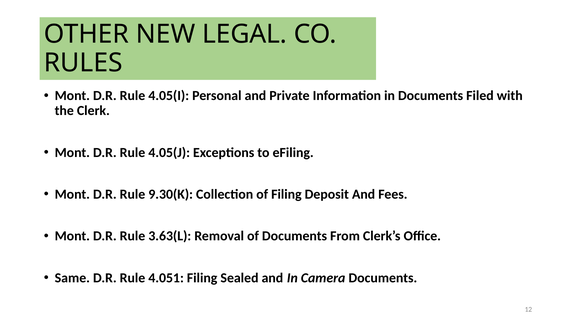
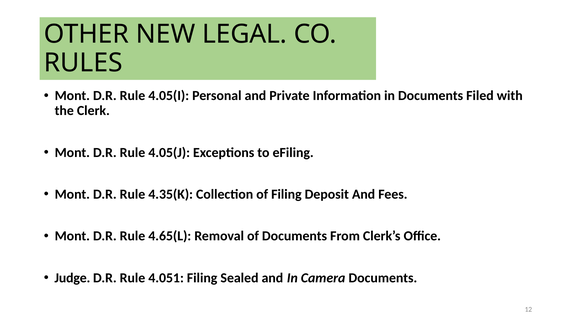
9.30(K: 9.30(K -> 4.35(K (171, 194)
3.63(L: 3.63(L -> 4.65(L (170, 236)
Same: Same -> Judge (72, 278)
